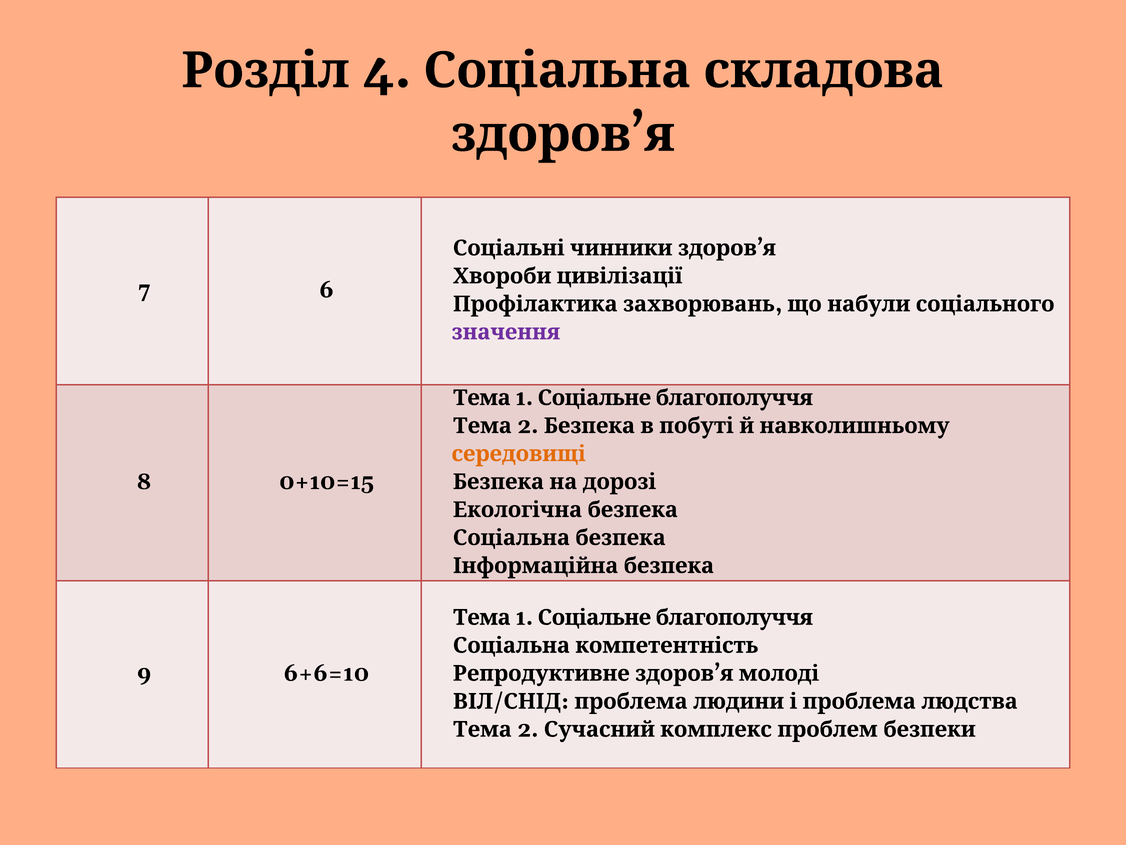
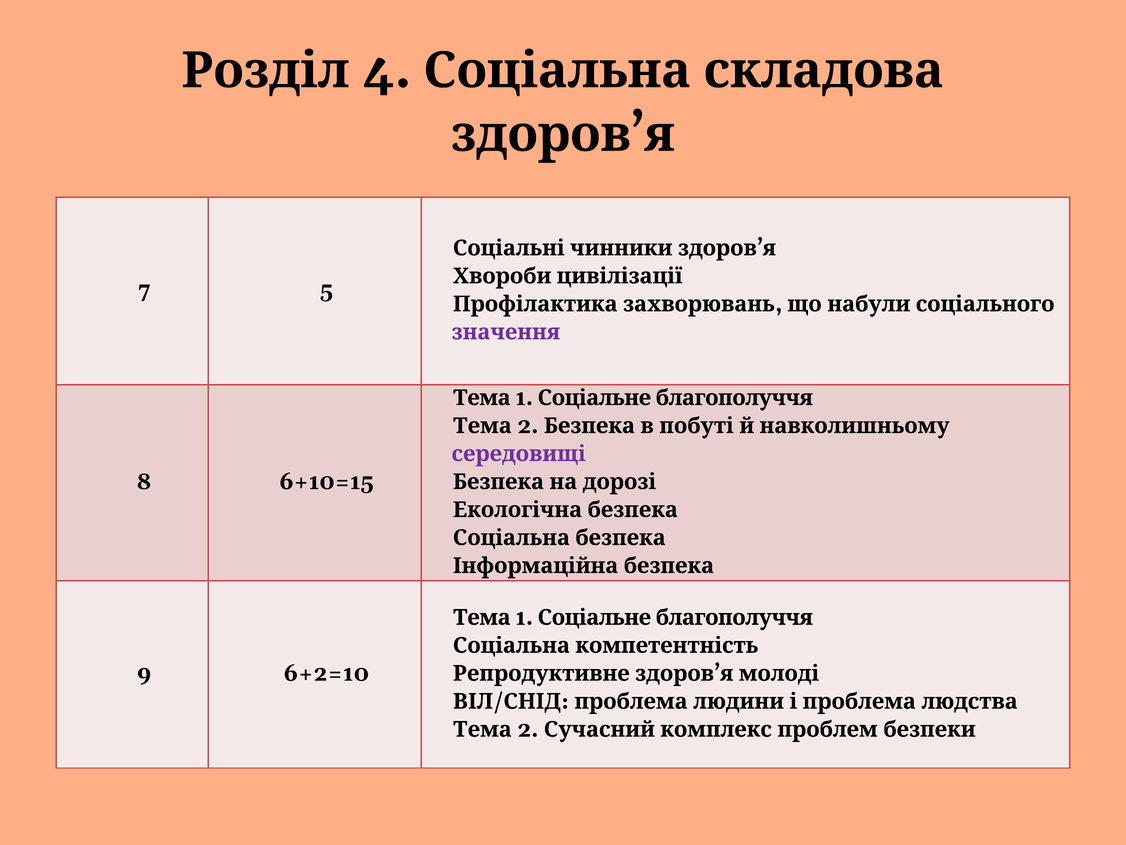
6: 6 -> 5 (326, 290)
середовищі colour: orange -> purple (519, 454)
0+10=15: 0+10=15 -> 6+10=15 (326, 482)
6+6=10: 6+6=10 -> 6+2=10 (326, 673)
